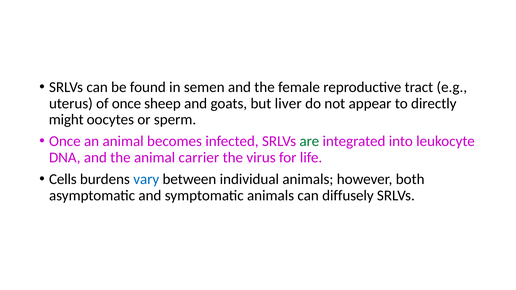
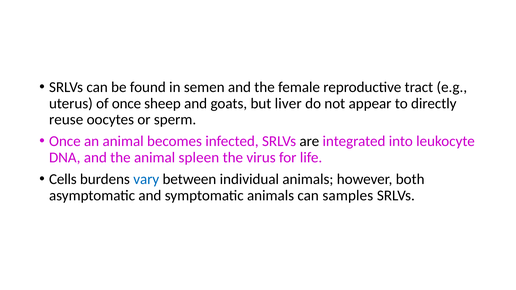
might: might -> reuse (66, 120)
are colour: green -> black (309, 141)
carrier: carrier -> spleen (199, 158)
diffusely: diffusely -> samples (348, 196)
